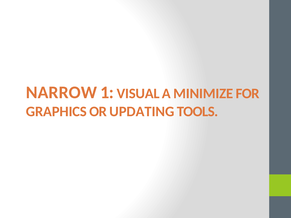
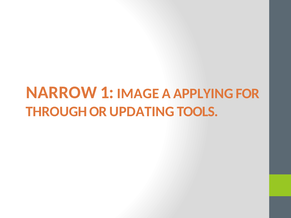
VISUAL: VISUAL -> IMAGE (138, 94)
MINIMIZE: MINIMIZE -> APPLYING (203, 94)
GRAPHICS: GRAPHICS -> THROUGH (56, 112)
